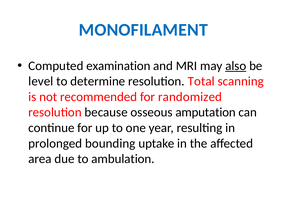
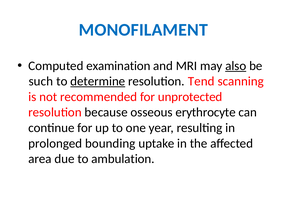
level: level -> such (41, 81)
determine underline: none -> present (98, 81)
Total: Total -> Tend (201, 81)
randomized: randomized -> unprotected (190, 97)
amputation: amputation -> erythrocyte (206, 112)
